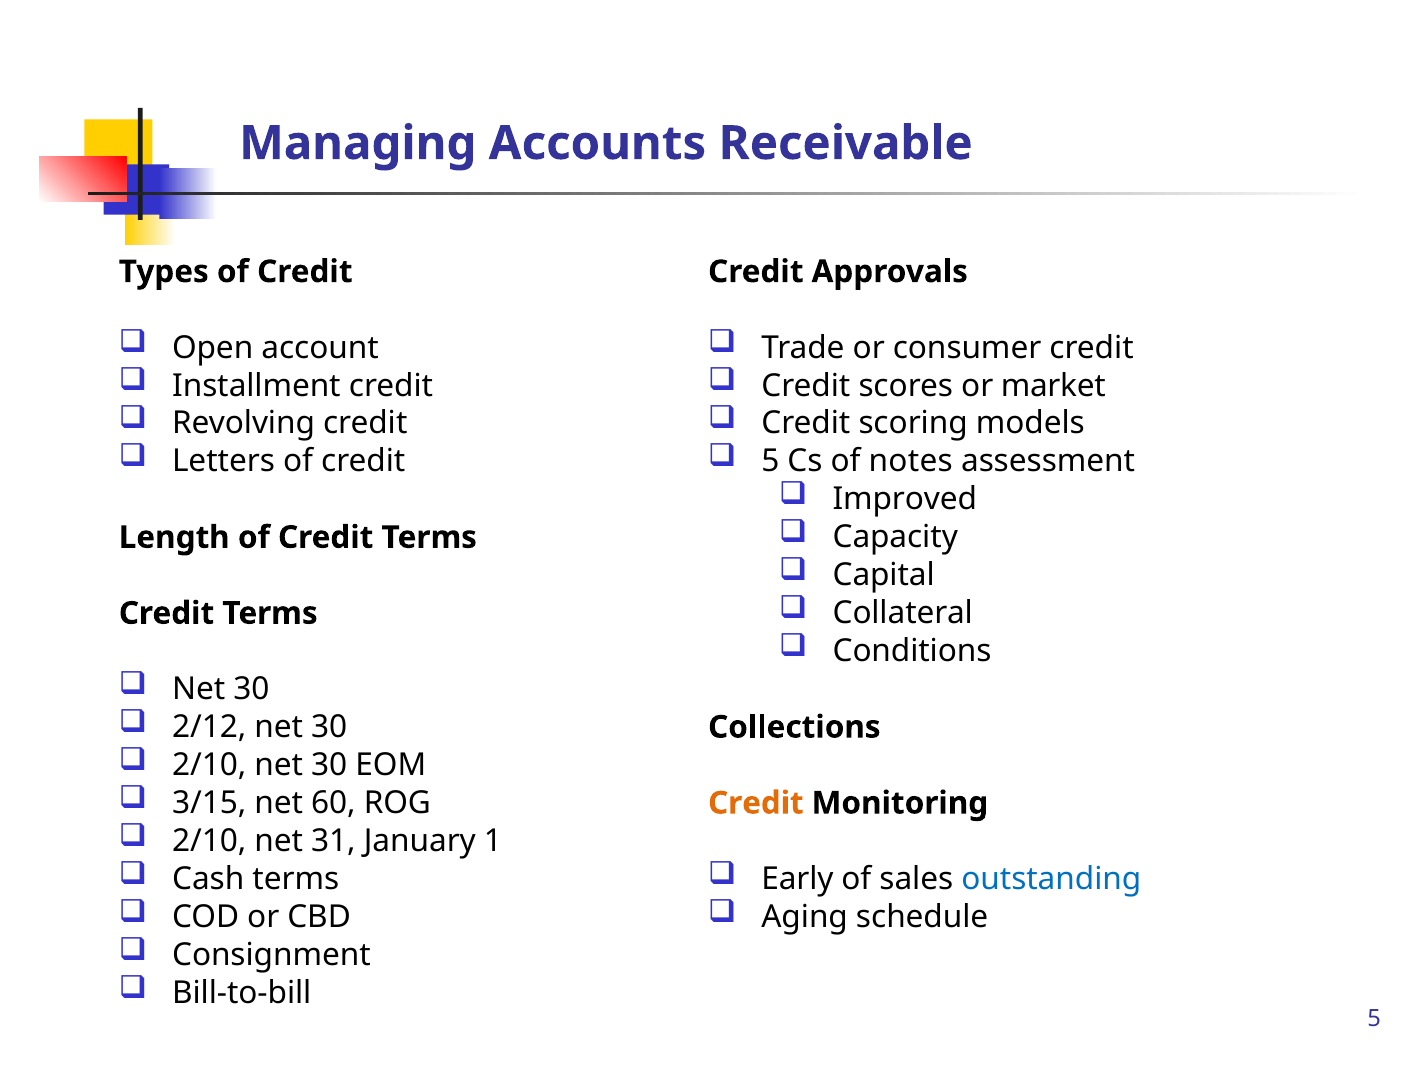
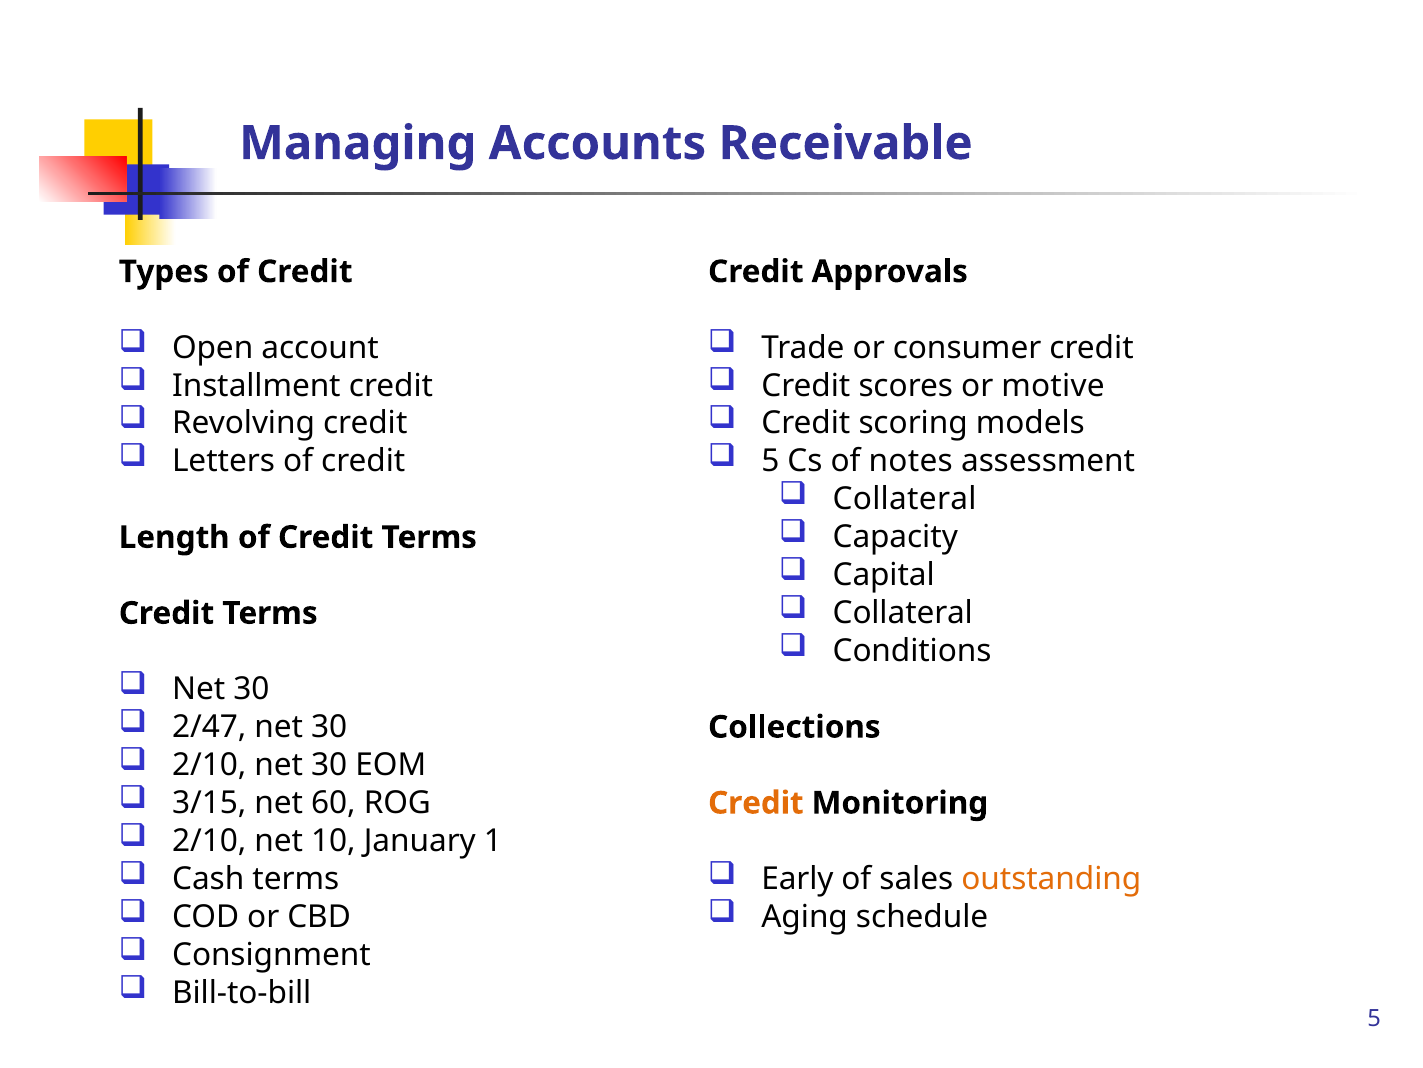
market: market -> motive (1053, 385)
Improved: Improved -> Collateral (905, 499)
2/12: 2/12 -> 2/47 (209, 727)
31: 31 -> 10 (333, 840)
outstanding colour: blue -> orange (1051, 878)
